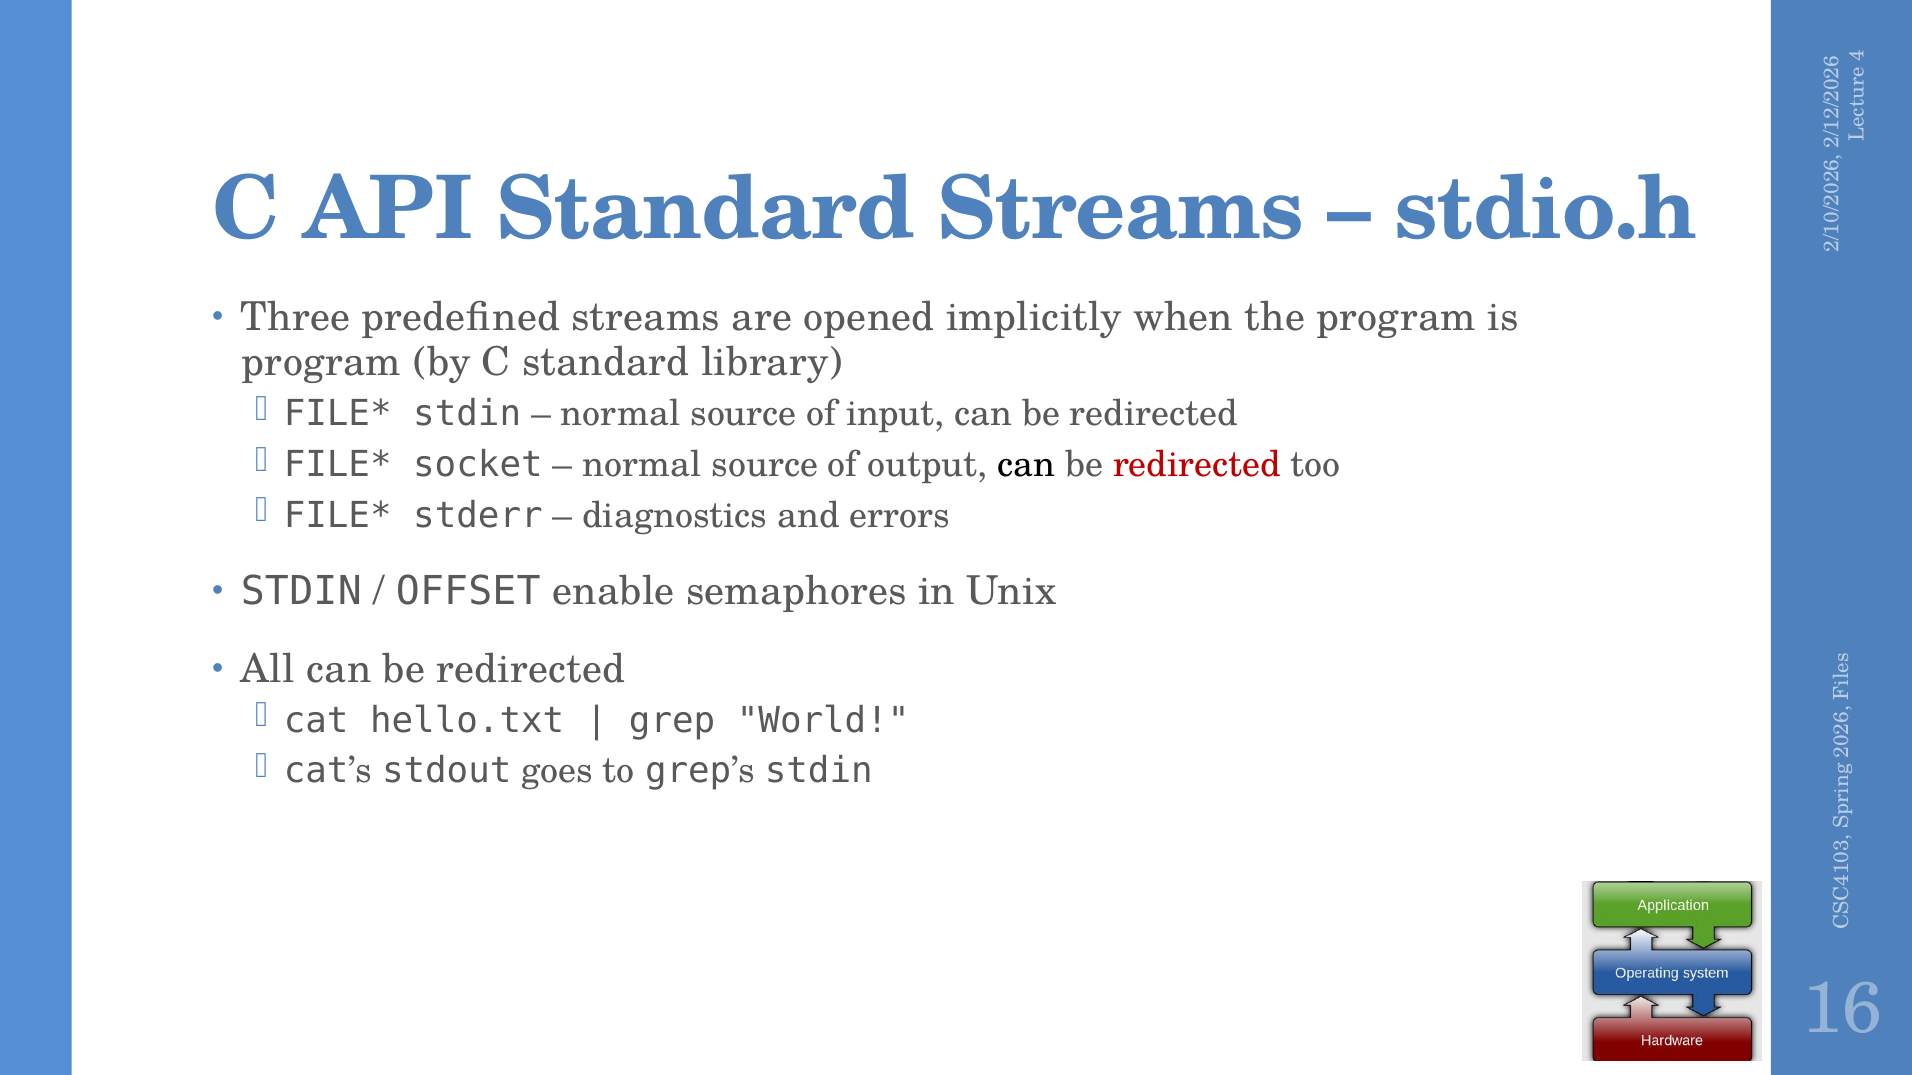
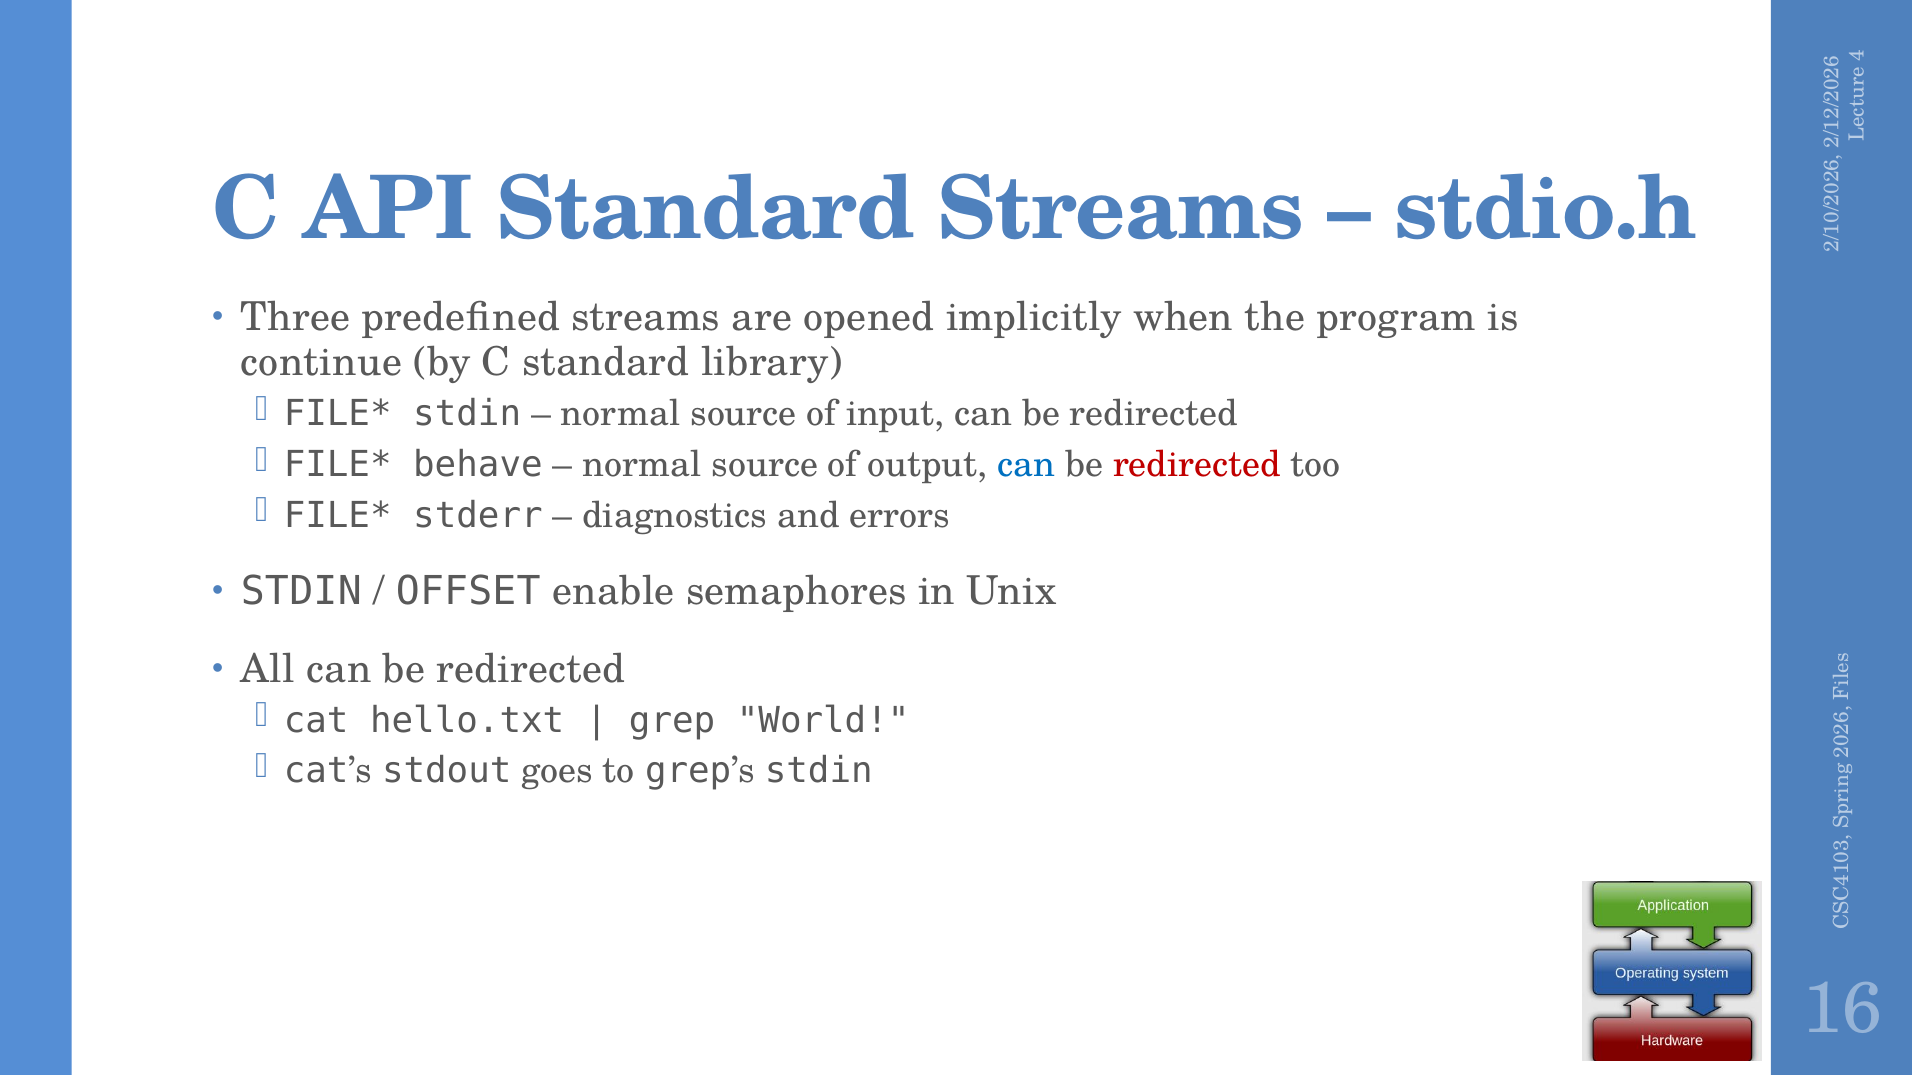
program: program -> continue (321, 363)
socket: socket -> behave (478, 465)
can colour: black -> blue (1026, 465)
